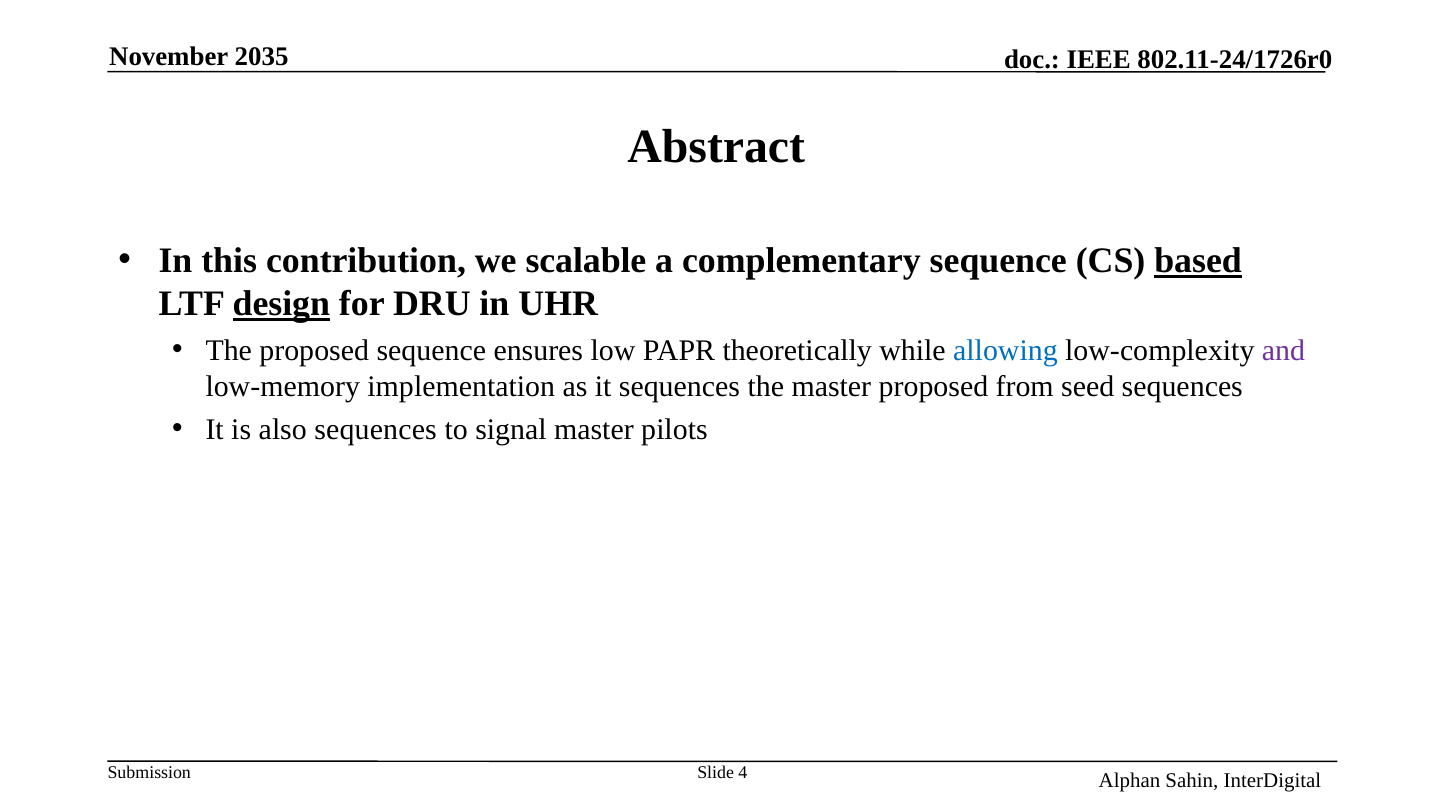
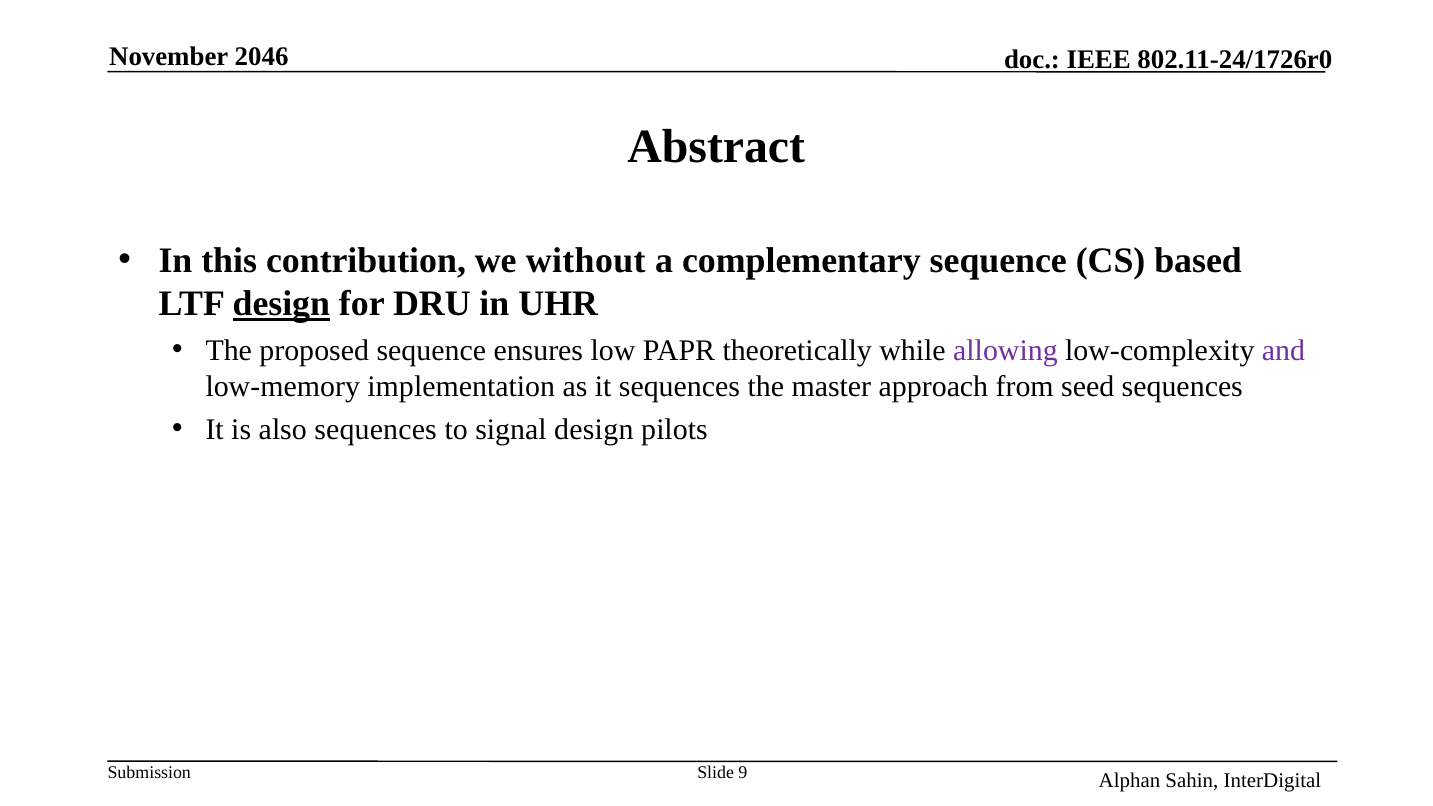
2035: 2035 -> 2046 (262, 57)
scalable: scalable -> without (586, 261)
based underline: present -> none (1198, 261)
allowing colour: blue -> purple (1005, 351)
master proposed: proposed -> approach (933, 386)
signal master: master -> design (594, 430)
4: 4 -> 9 (743, 773)
